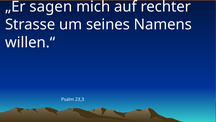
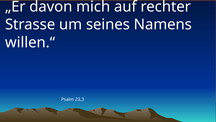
sagen: sagen -> davon (51, 7)
